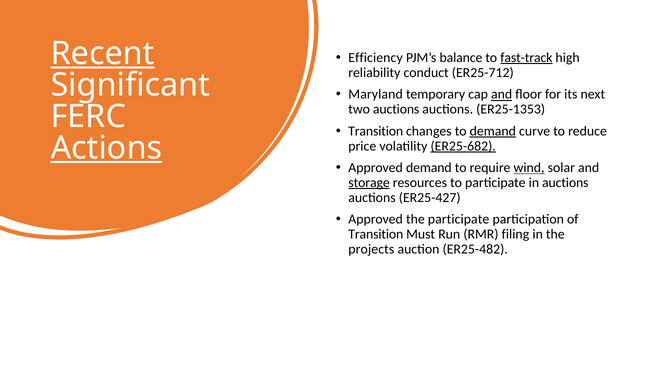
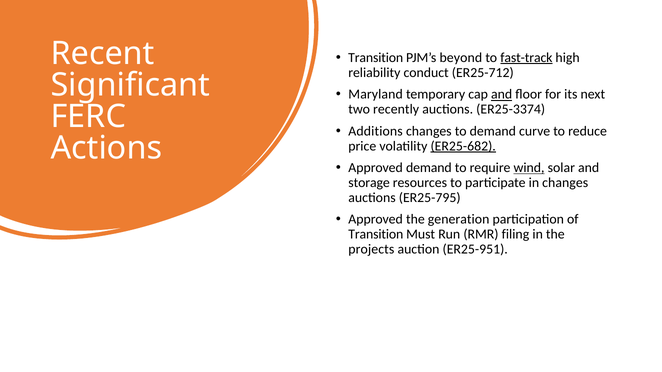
Recent underline: present -> none (103, 54)
Efficiency: Efficiency -> Transition (376, 58)
balance: balance -> beyond (461, 58)
two auctions: auctions -> recently (396, 109)
ER25-1353: ER25-1353 -> ER25-3374 (511, 109)
Transition: Transition -> Additions (376, 131)
demand underline: present -> none (493, 131)
Actions underline: present -> none (106, 148)
storage underline: present -> none (369, 183)
in auctions: auctions -> changes (565, 183)
ER25-427: ER25-427 -> ER25-795 (430, 198)
the participate: participate -> generation (459, 220)
ER25-482: ER25-482 -> ER25-951 (475, 249)
